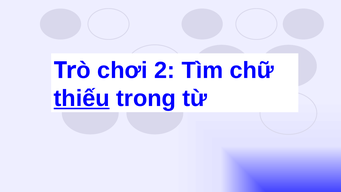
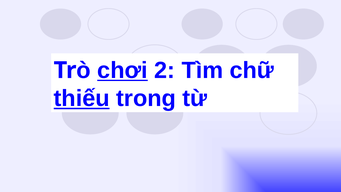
chơi underline: none -> present (122, 70)
